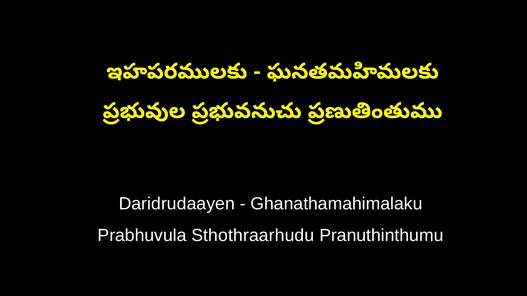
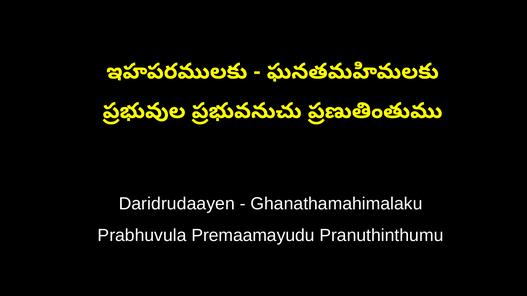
Sthothraarhudu: Sthothraarhudu -> Premaamayudu (253, 236)
